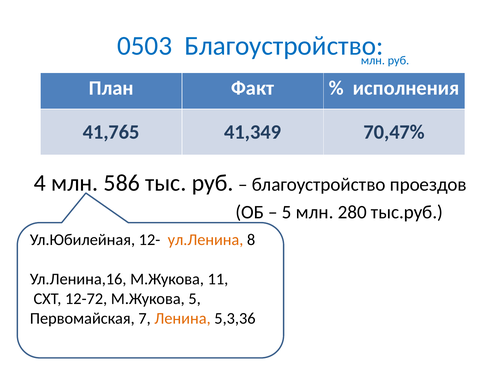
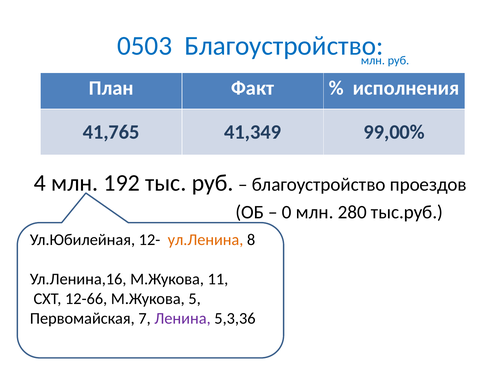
70,47%: 70,47% -> 99,00% (394, 132)
586: 586 -> 192 (122, 183)
5: 5 -> 0 (287, 212)
12-72: 12-72 -> 12-66 (86, 298)
Ленина colour: orange -> purple (183, 318)
